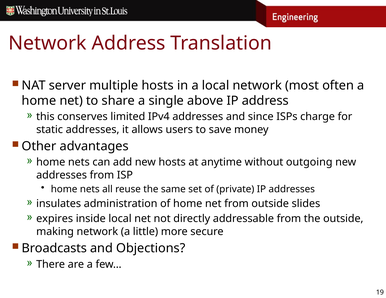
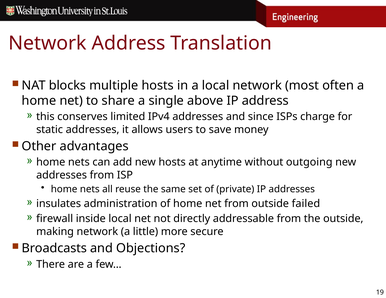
server: server -> blocks (67, 86)
slides: slides -> failed (306, 204)
expires: expires -> firewall (55, 219)
